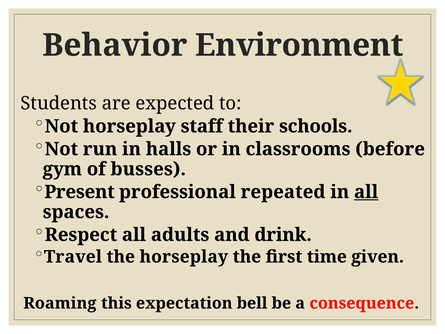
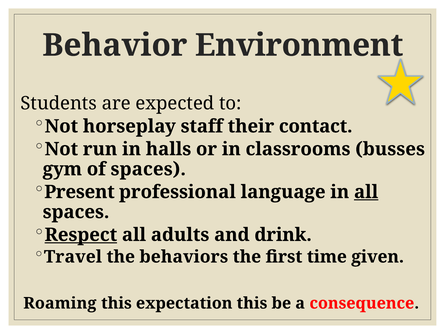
schools: schools -> contact (316, 126)
before: before -> busses (390, 149)
of busses: busses -> spaces (148, 169)
repeated: repeated -> language (283, 192)
Respect underline: none -> present (81, 235)
the horseplay: horseplay -> behaviors (184, 257)
expectation bell: bell -> this (252, 303)
